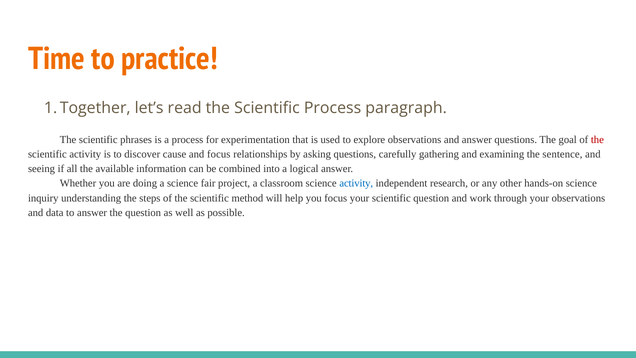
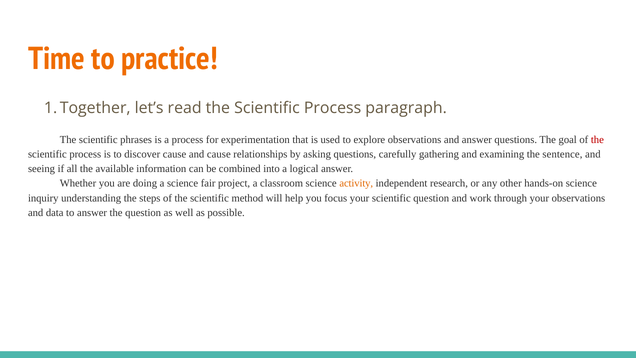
activity: activity -> process (85, 154)
and focus: focus -> cause (219, 154)
activity colour: blue -> orange (356, 183)
